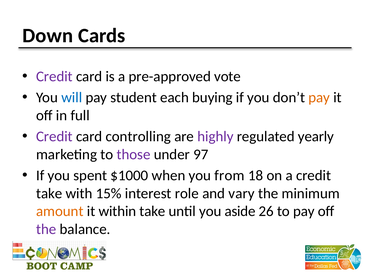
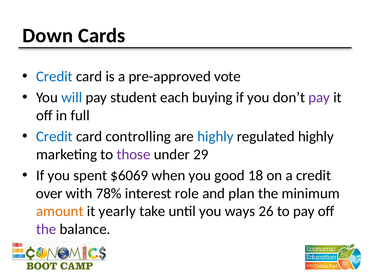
Credit colour: purple -> blue (54, 77)
pay colour: orange -> purple (319, 98)
Credit colour: purple -> blue (54, 137)
highly colour: purple -> blue (215, 137)
regulated yearly: yearly -> highly (316, 137)
97: 97 -> 29 (201, 155)
$1000: $1000 -> $6069 (129, 176)
from: from -> good (230, 176)
take: take -> over (49, 194)
15%: 15% -> 78% (109, 194)
vary: vary -> plan (242, 194)
within: within -> yearly (117, 212)
aside: aside -> ways (240, 212)
